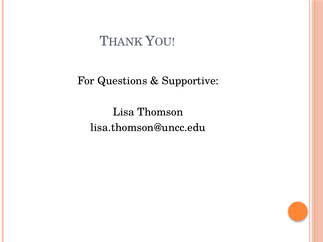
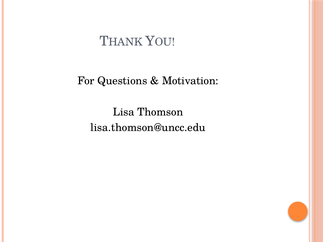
Supportive: Supportive -> Motivation (190, 81)
